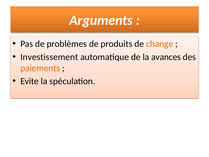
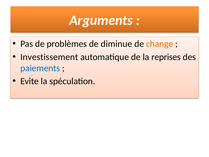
produits: produits -> diminue (116, 44)
avances: avances -> reprises (166, 57)
paiements colour: orange -> blue (40, 68)
